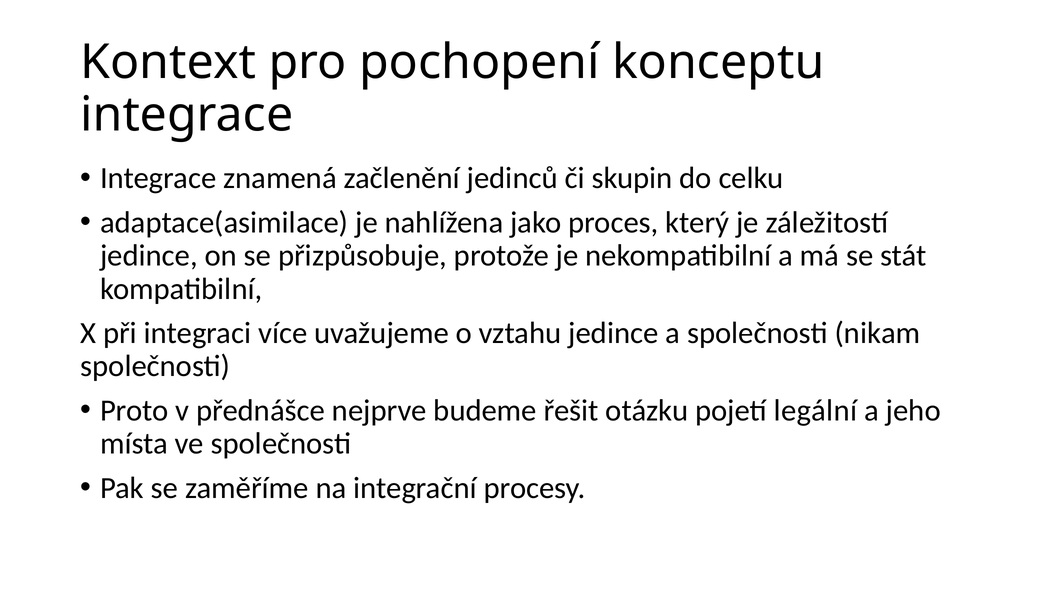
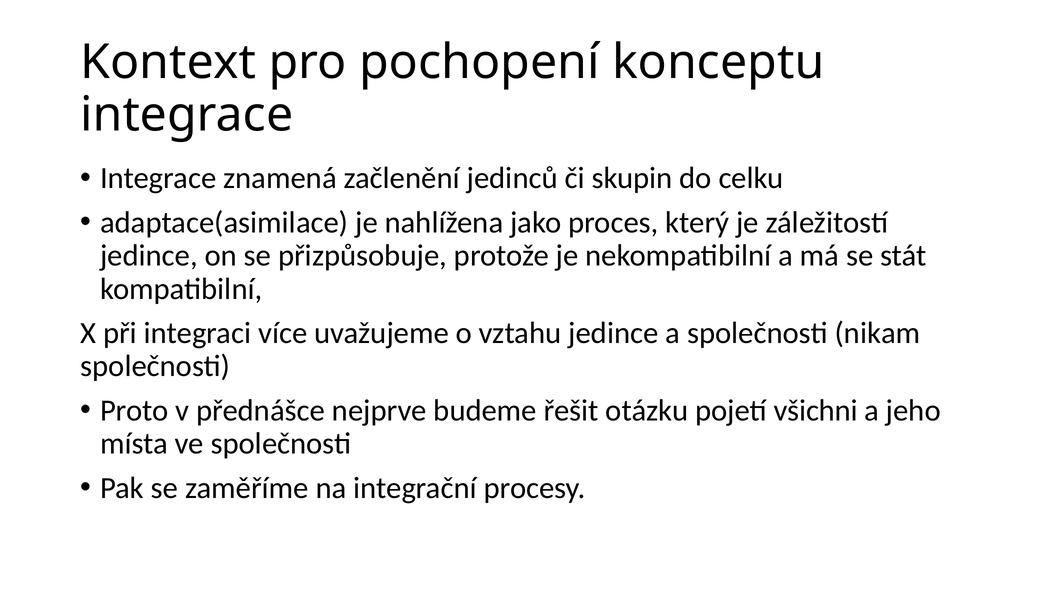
legální: legální -> všichni (816, 410)
